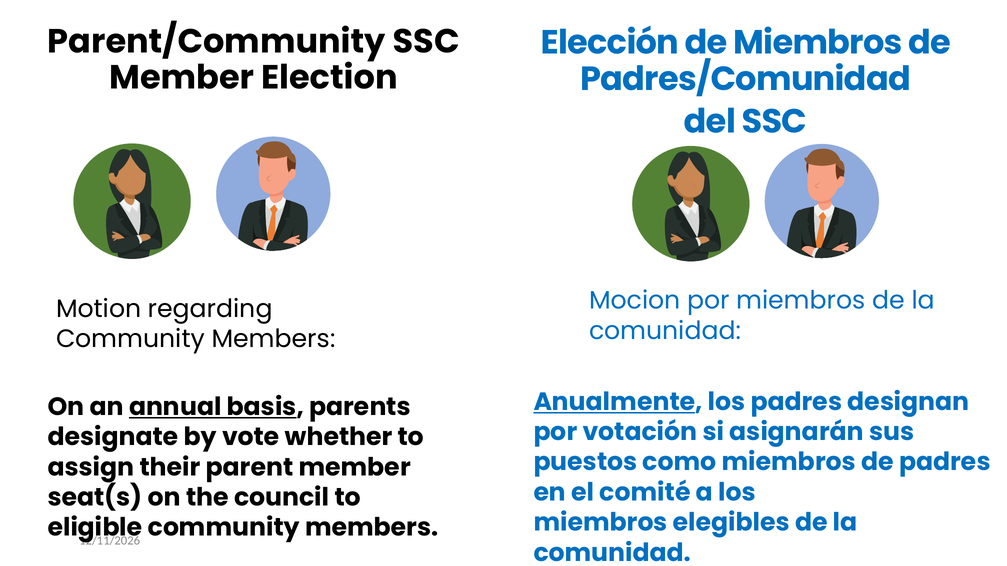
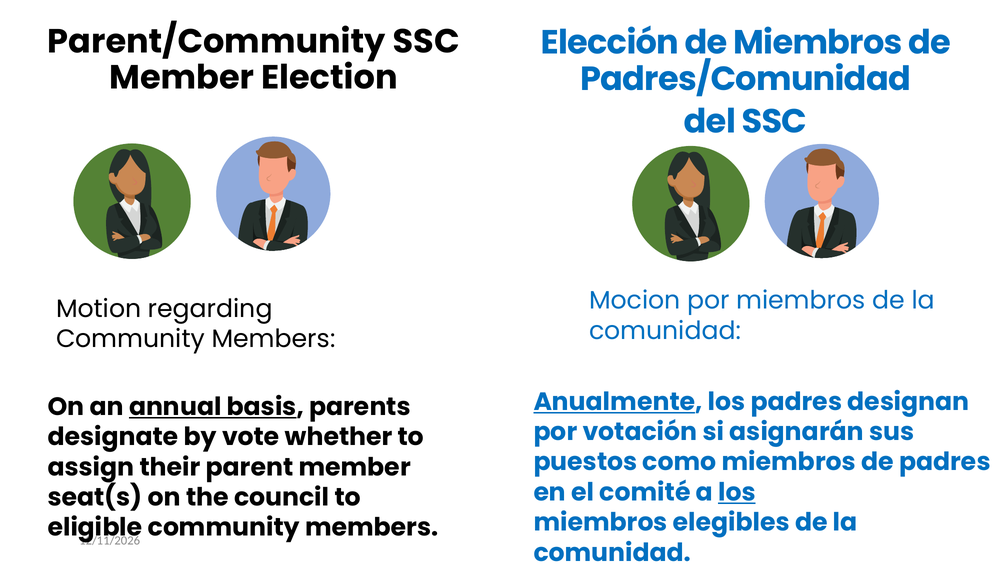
los underline: none -> present (737, 493)
